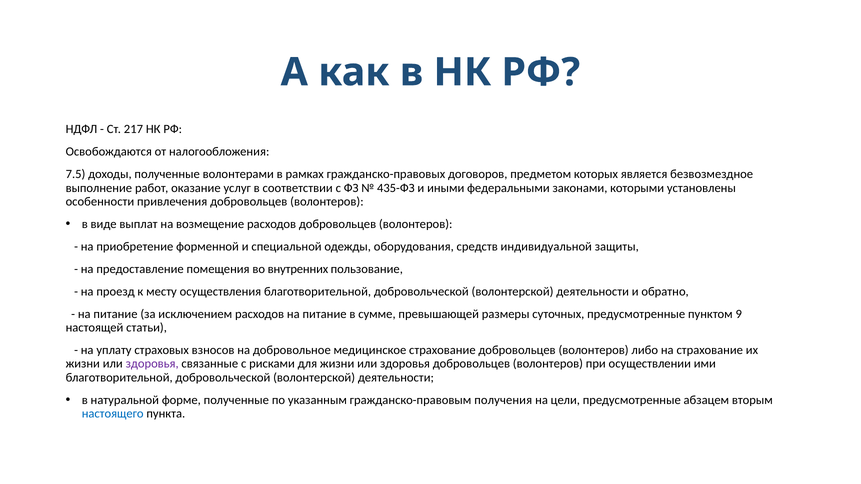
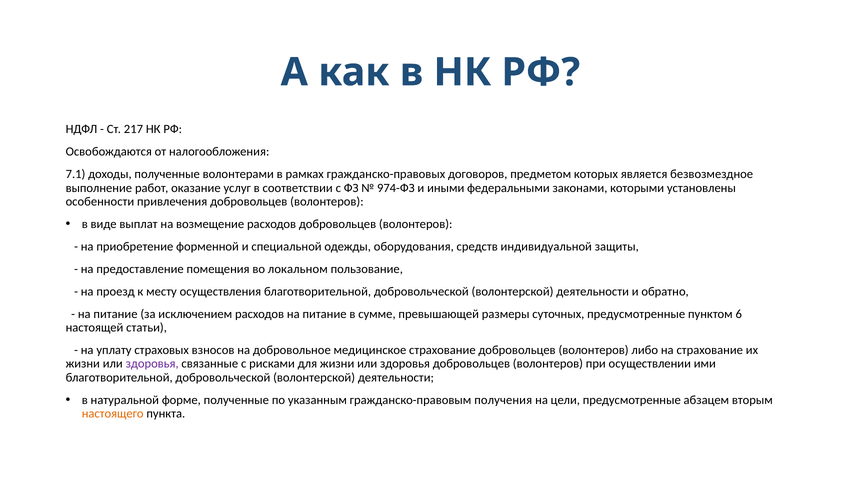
7.5: 7.5 -> 7.1 (76, 174)
435-ФЗ: 435-ФЗ -> 974-ФЗ (396, 188)
внутренних: внутренних -> локальном (298, 269)
9: 9 -> 6 (739, 314)
настоящего colour: blue -> orange (113, 414)
